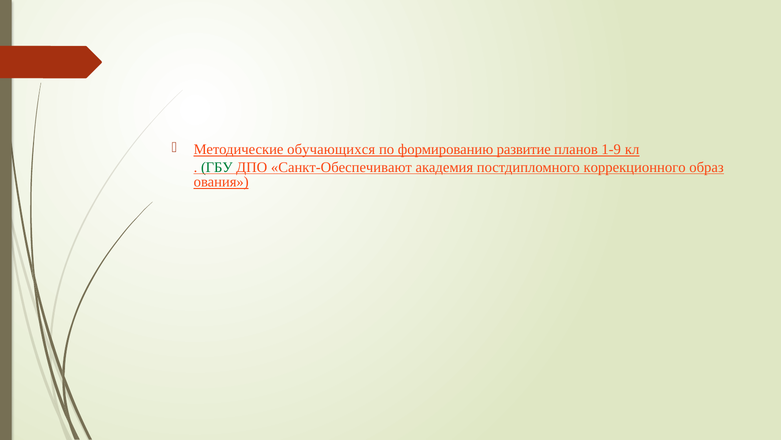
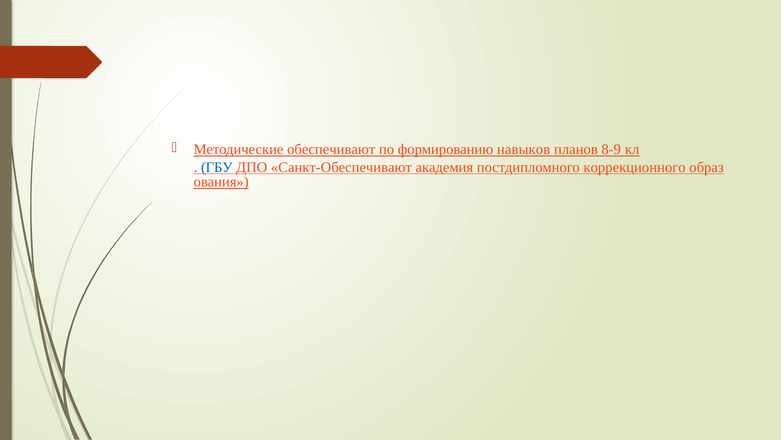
обучающихся: обучающихся -> обеспечивают (331, 149)
развитие: развитие -> навыков (524, 149)
1-9: 1-9 -> 8-9 (611, 149)
ГБУ colour: green -> blue (217, 167)
